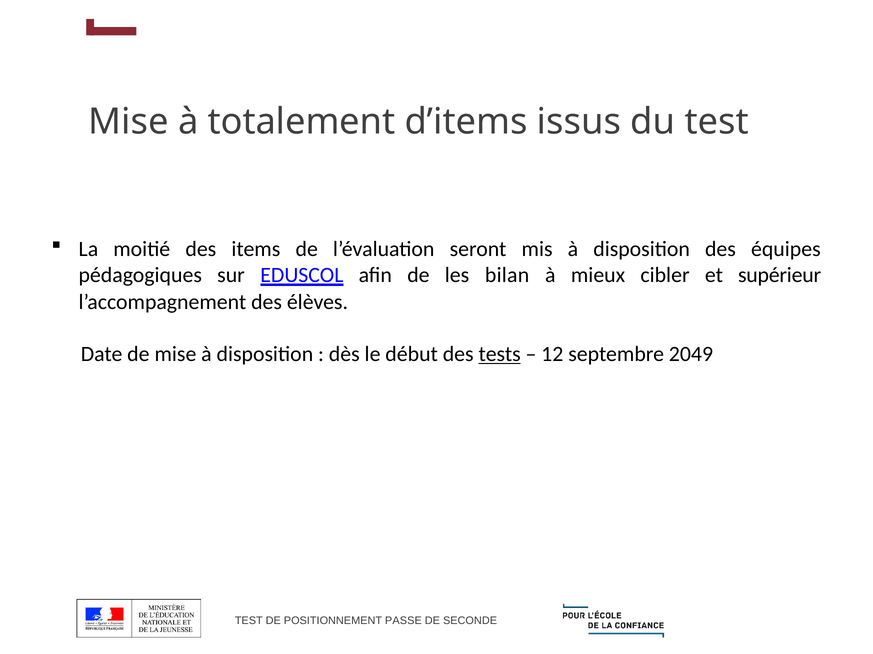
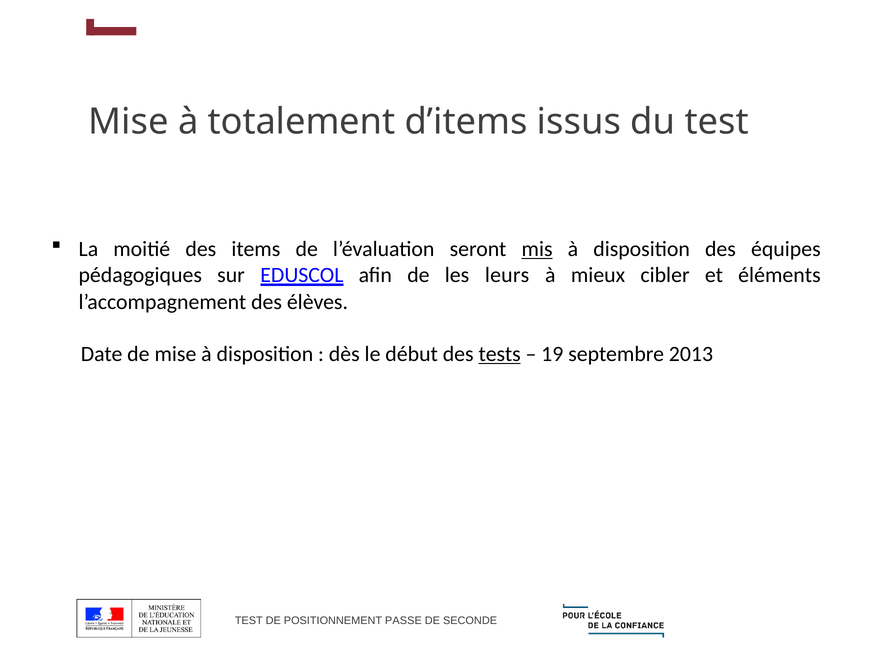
mis underline: none -> present (537, 249)
bilan: bilan -> leurs (507, 276)
supérieur: supérieur -> éléments (779, 276)
12: 12 -> 19 (552, 355)
2049: 2049 -> 2013 (691, 355)
